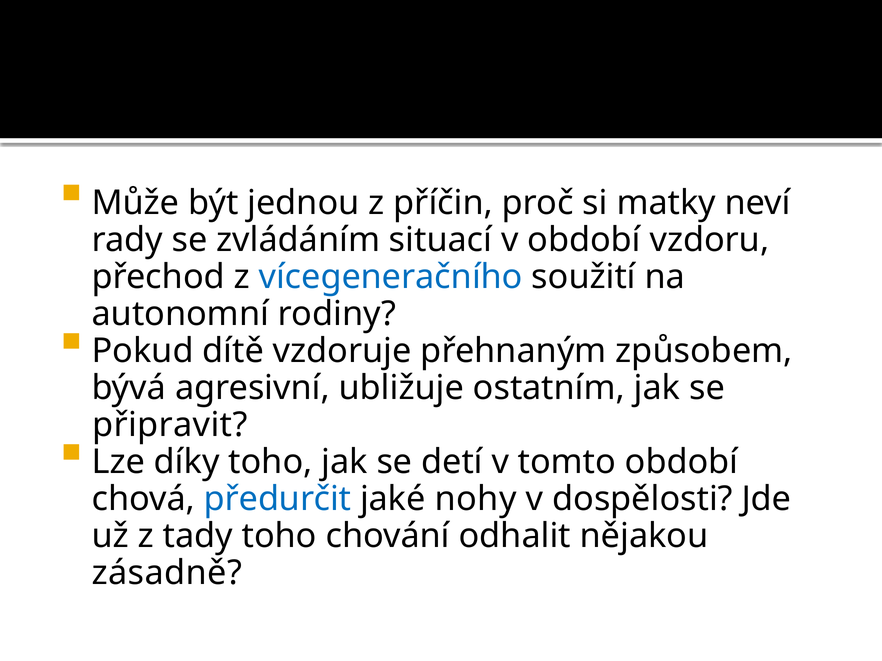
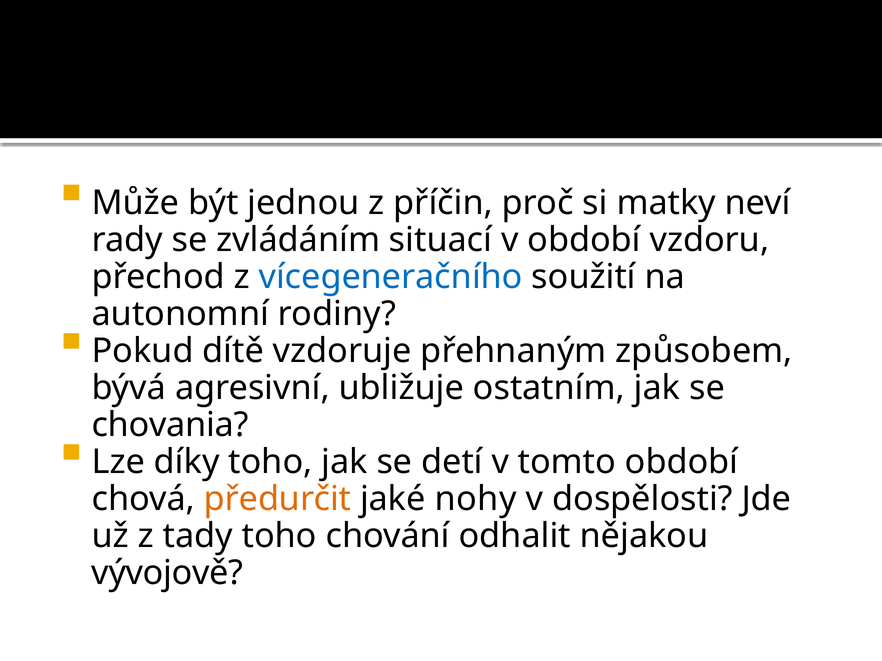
připravit: připravit -> chovania (170, 425)
předurčit colour: blue -> orange (278, 499)
zásadně: zásadně -> vývojově (167, 574)
